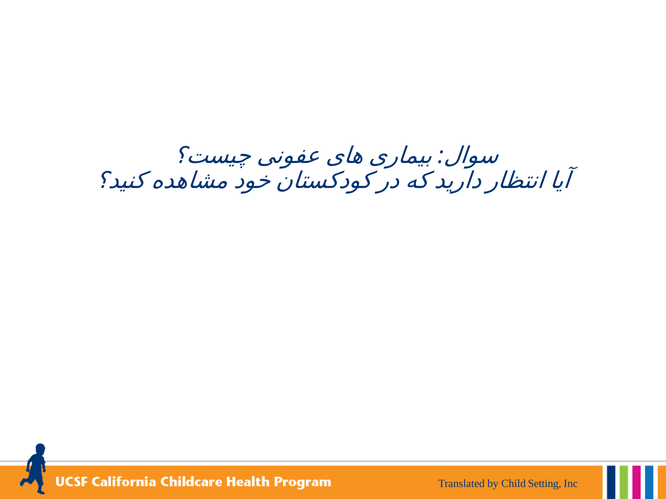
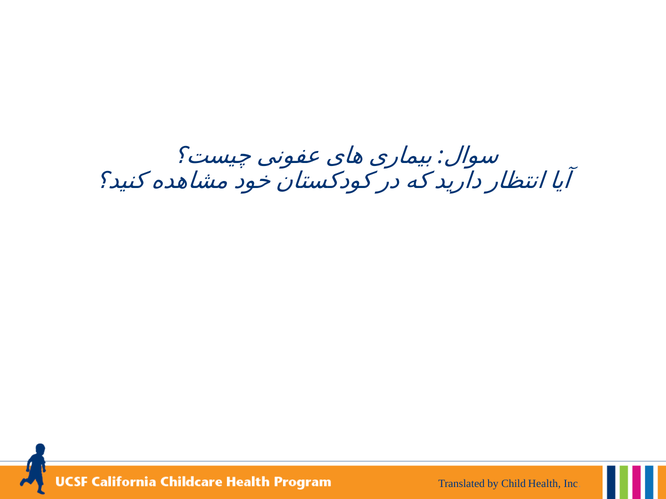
Setting: Setting -> Health (544, 484)
